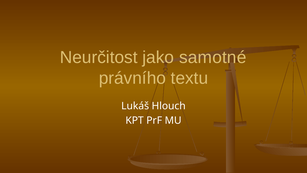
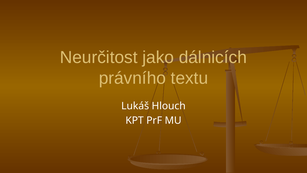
samotné: samotné -> dálnicích (213, 57)
